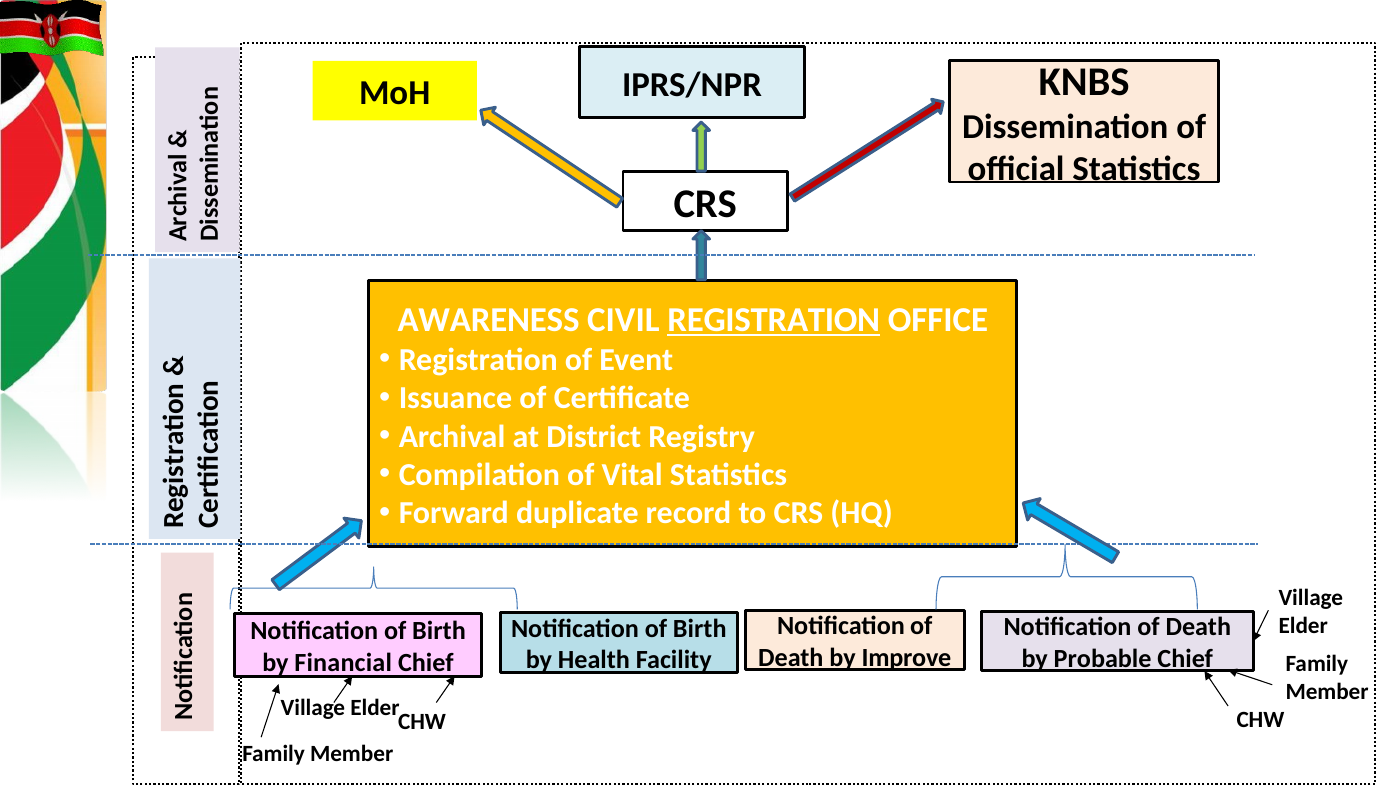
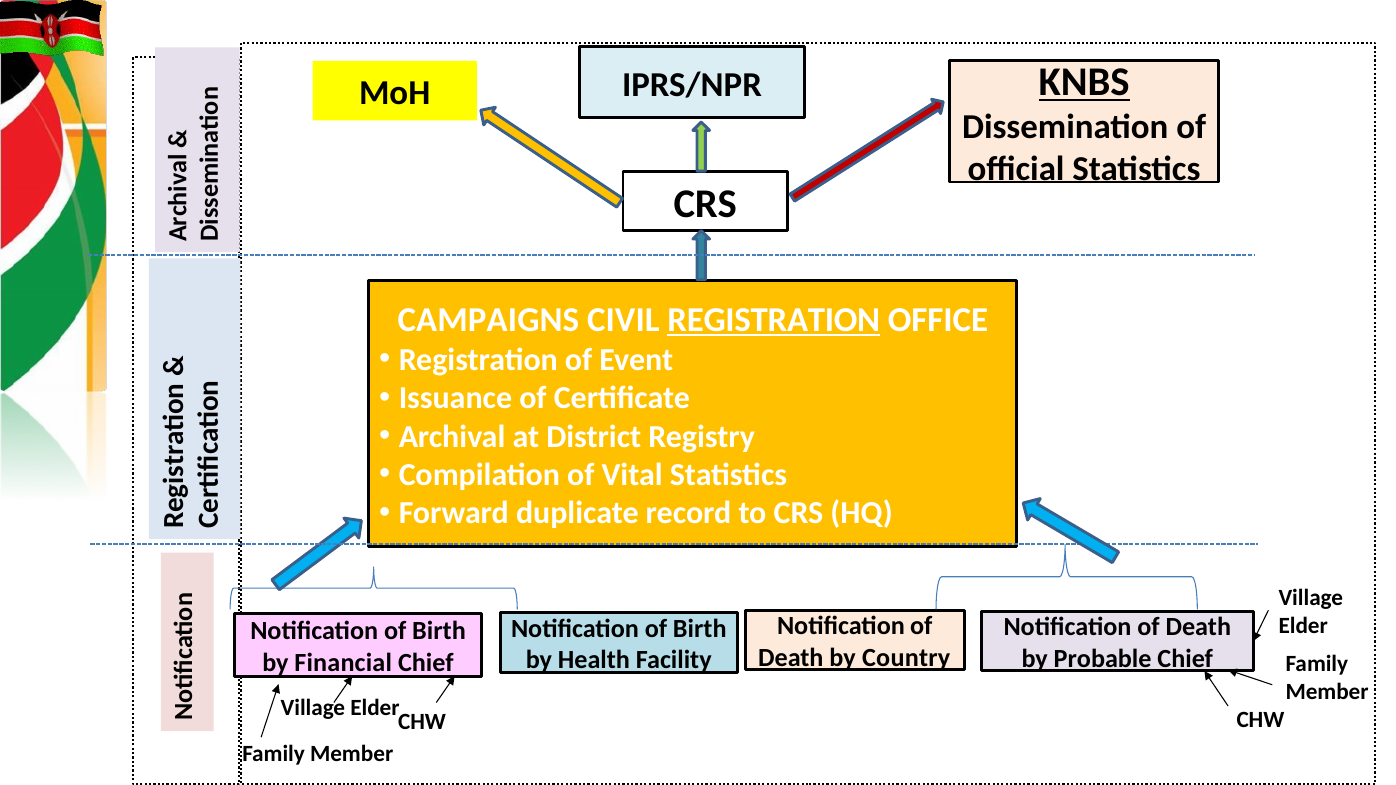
KNBS underline: none -> present (1084, 82)
AWARENESS: AWARENESS -> CAMPAIGNS (488, 320)
Improve: Improve -> Country (906, 658)
